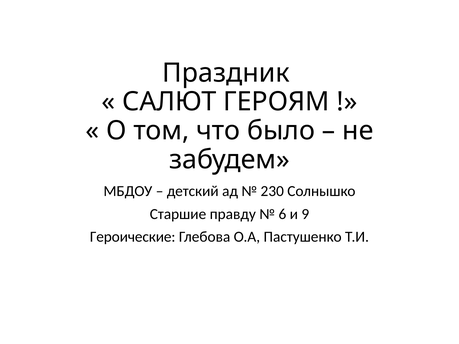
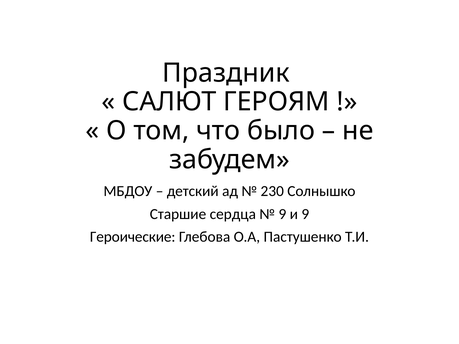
правду: правду -> сердца (233, 214)
6: 6 -> 9 (282, 214)
